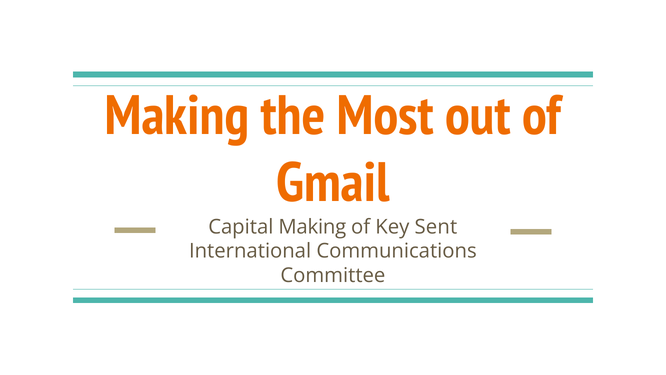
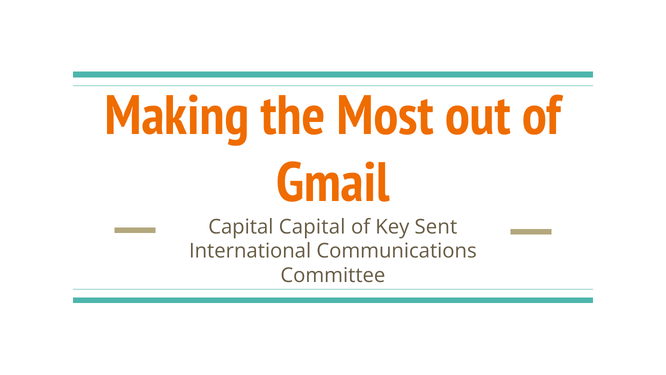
Capital Making: Making -> Capital (312, 227)
